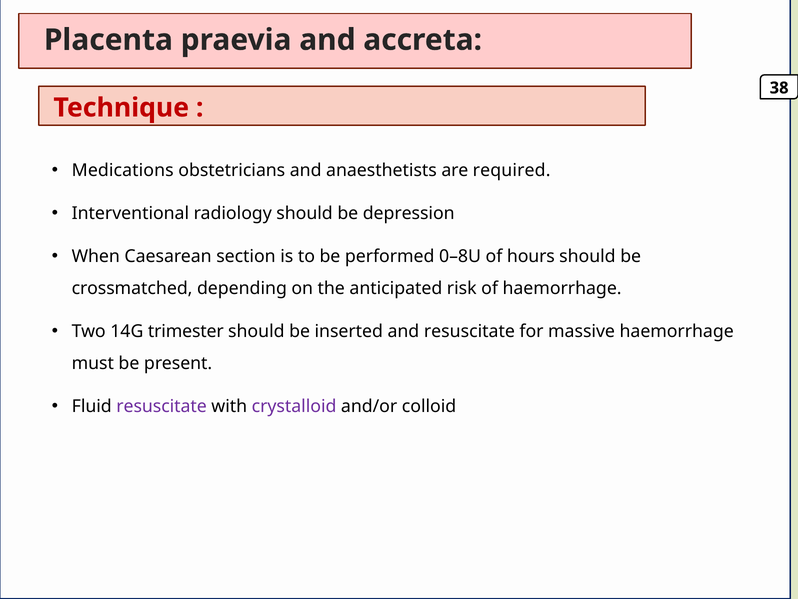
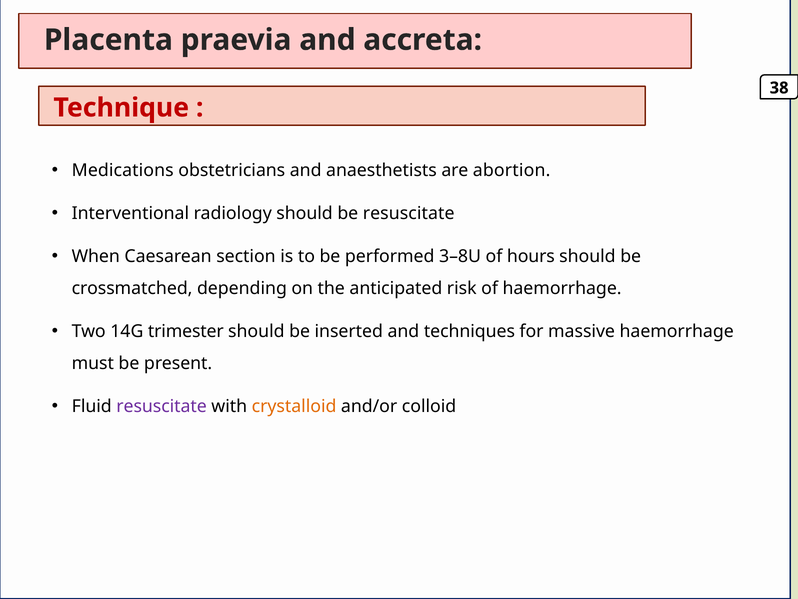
required: required -> abortion (512, 170)
be depression: depression -> resuscitate (409, 213)
0–8U: 0–8U -> 3–8U (460, 256)
and resuscitate: resuscitate -> techniques (469, 331)
crystalloid colour: purple -> orange (294, 406)
